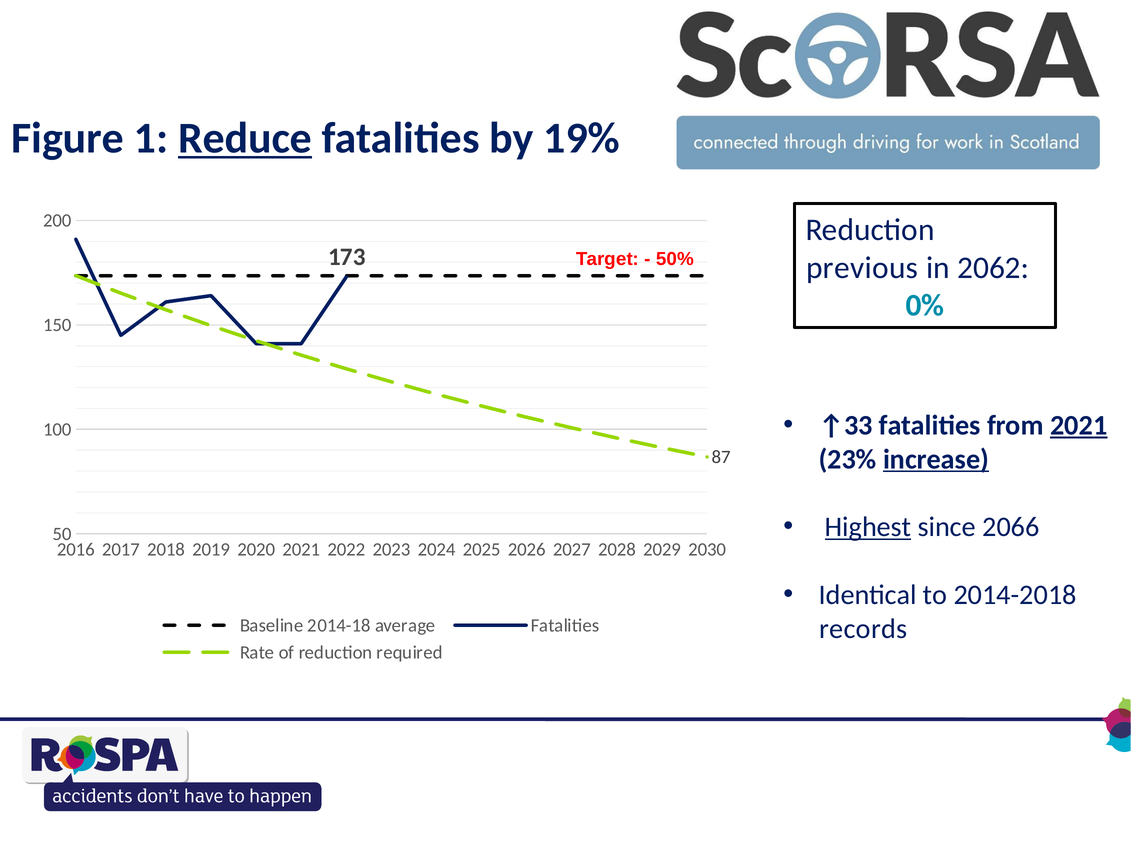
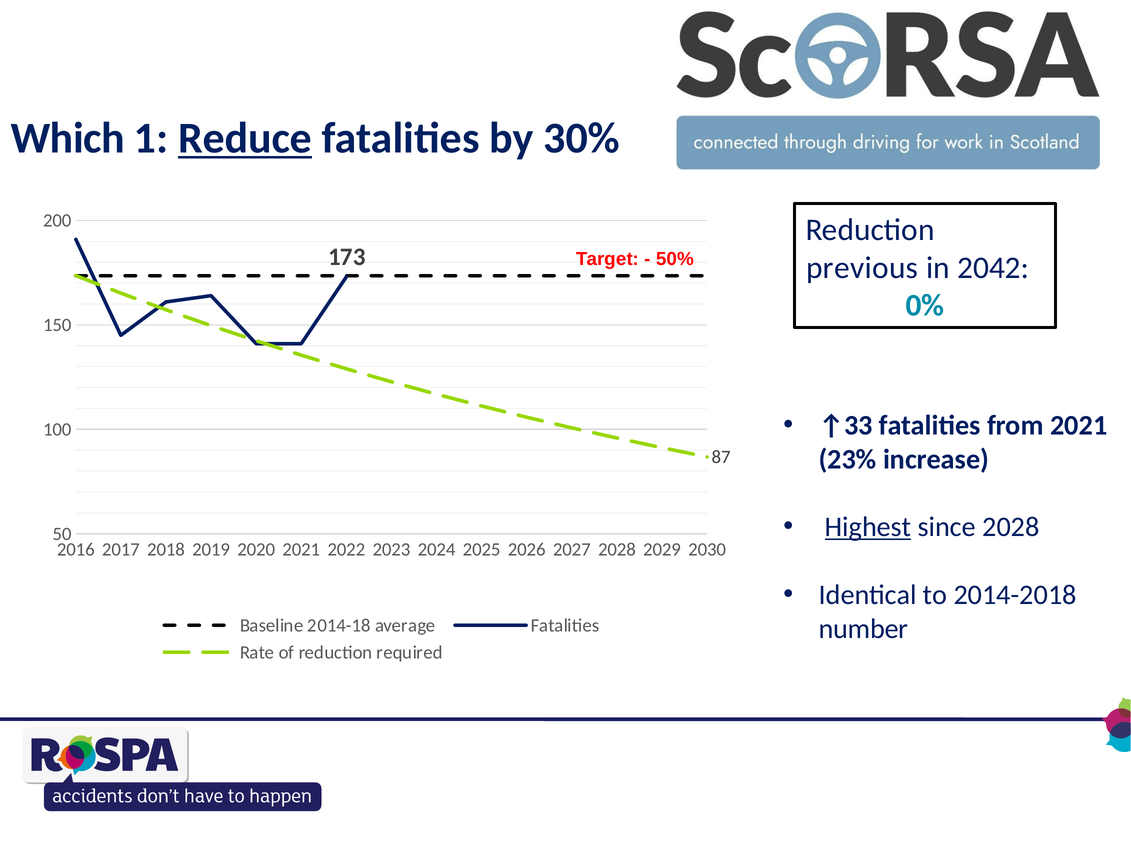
Figure: Figure -> Which (68, 139)
19%: 19% -> 30% (582, 139)
2062: 2062 -> 2042 (993, 268)
2021 underline: present -> none (1079, 425)
increase underline: present -> none (936, 459)
since 2066: 2066 -> 2028 (1011, 527)
records: records -> number (864, 629)
